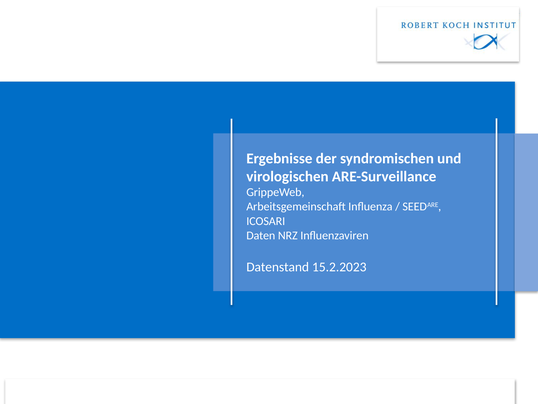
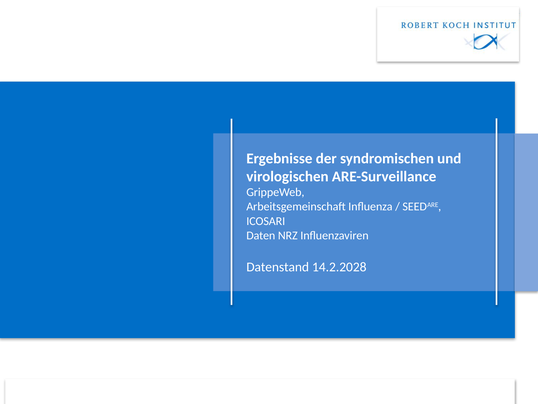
15.2.2023: 15.2.2023 -> 14.2.2028 (339, 267)
